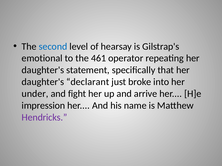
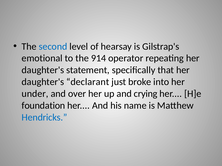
461: 461 -> 914 (99, 58)
fight: fight -> over (77, 94)
arrive: arrive -> crying (146, 94)
impression: impression -> foundation (43, 106)
Hendricks colour: purple -> blue (44, 118)
